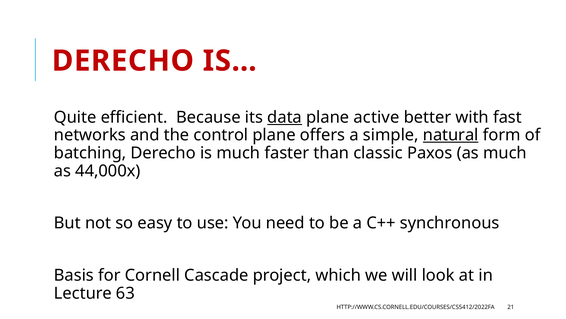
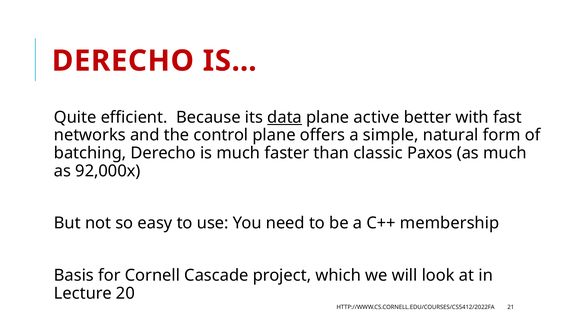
natural underline: present -> none (451, 135)
44,000x: 44,000x -> 92,000x (108, 171)
synchronous: synchronous -> membership (450, 223)
63: 63 -> 20 (125, 293)
